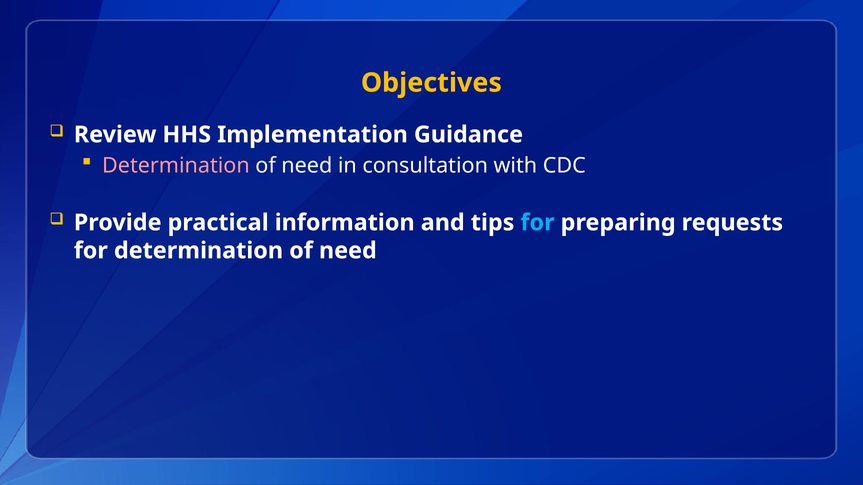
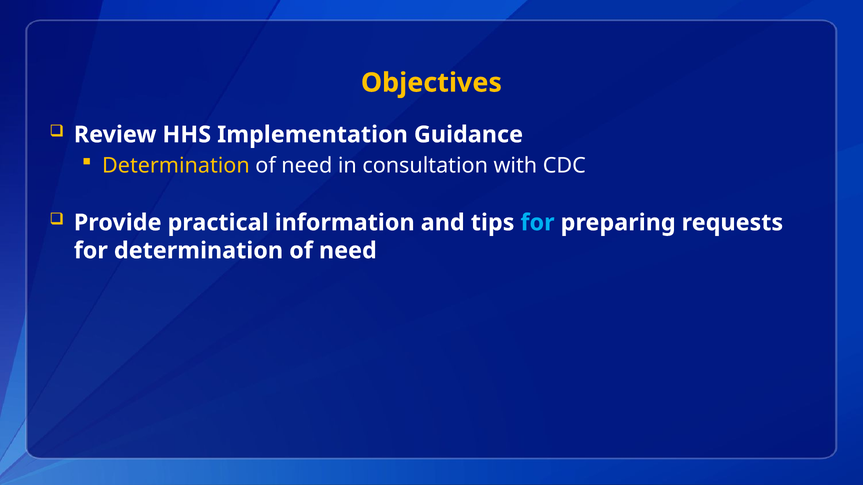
Determination colour: pink -> yellow (176, 166)
